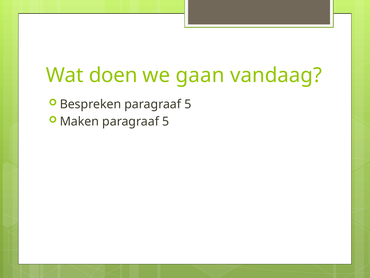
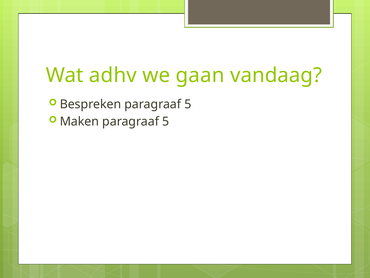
doen: doen -> adhv (113, 75)
